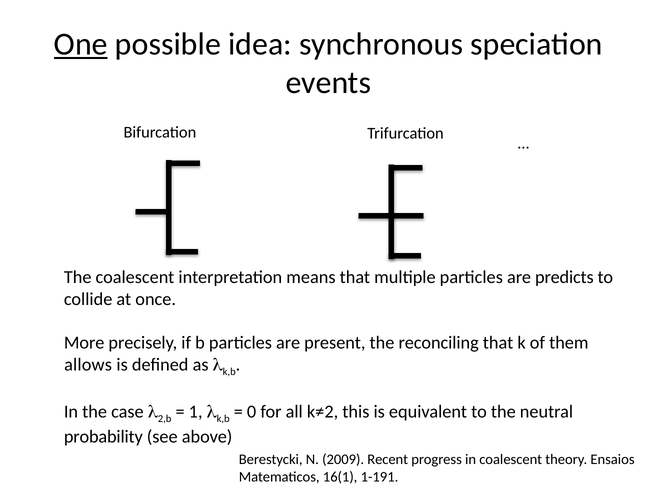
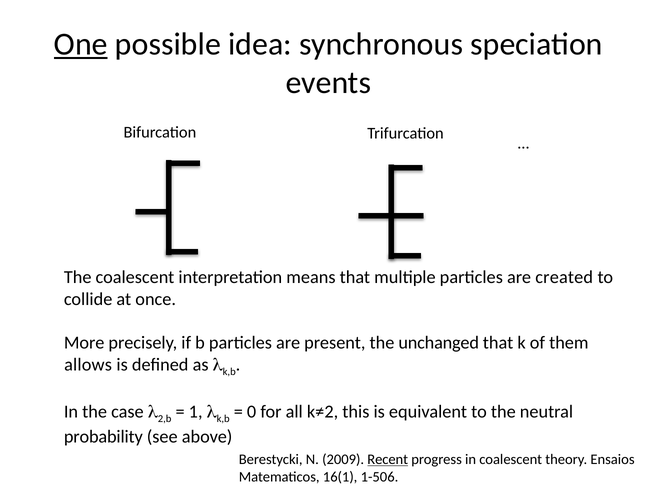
predicts: predicts -> created (564, 277)
reconciling: reconciling -> unchanged (439, 343)
Recent underline: none -> present (388, 459)
1-191: 1-191 -> 1-506 (379, 477)
